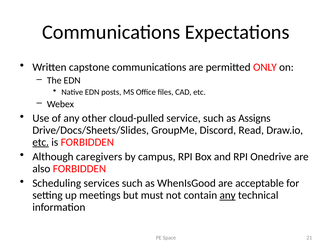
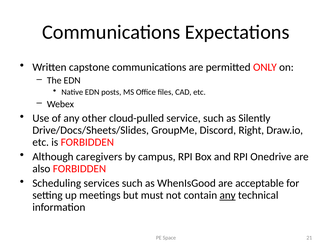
Assigns: Assigns -> Silently (254, 118)
Read: Read -> Right (251, 130)
etc underline: present -> none (41, 142)
